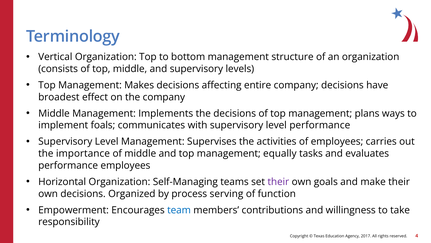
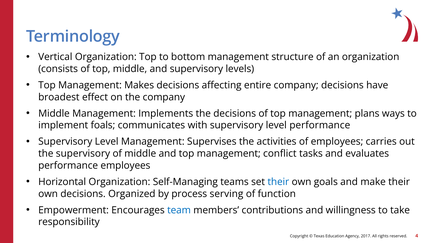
the importance: importance -> supervisory (83, 153)
equally: equally -> conflict (280, 153)
their colour: purple -> blue (278, 181)
